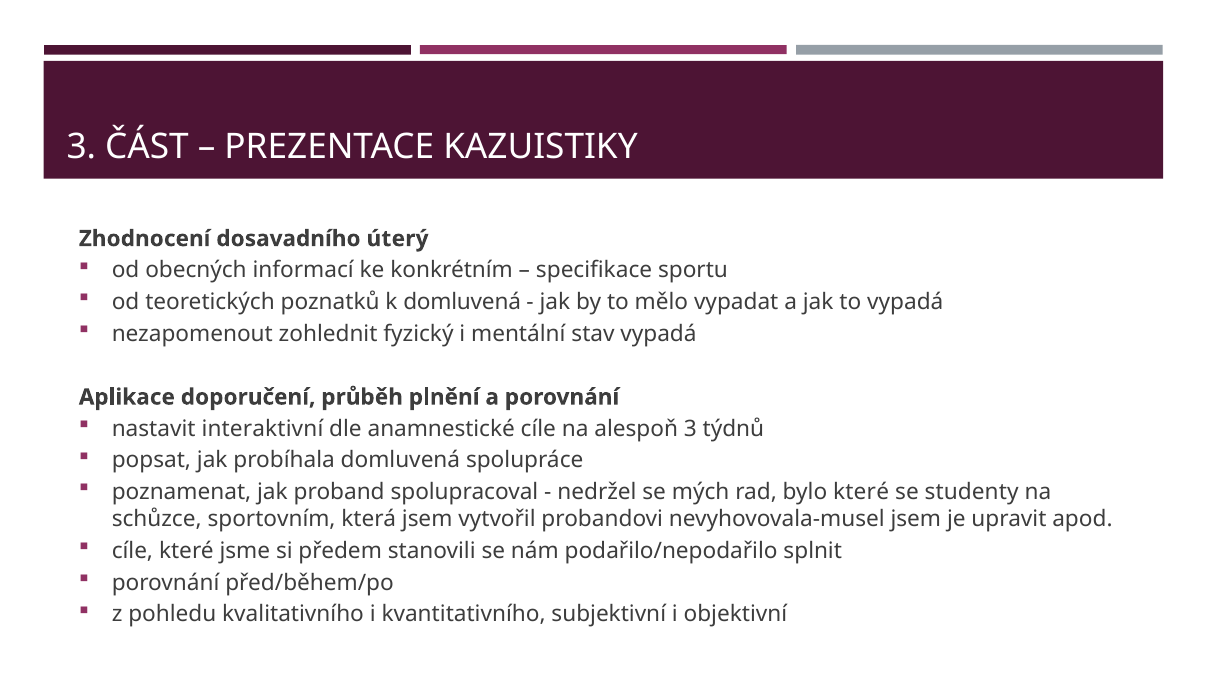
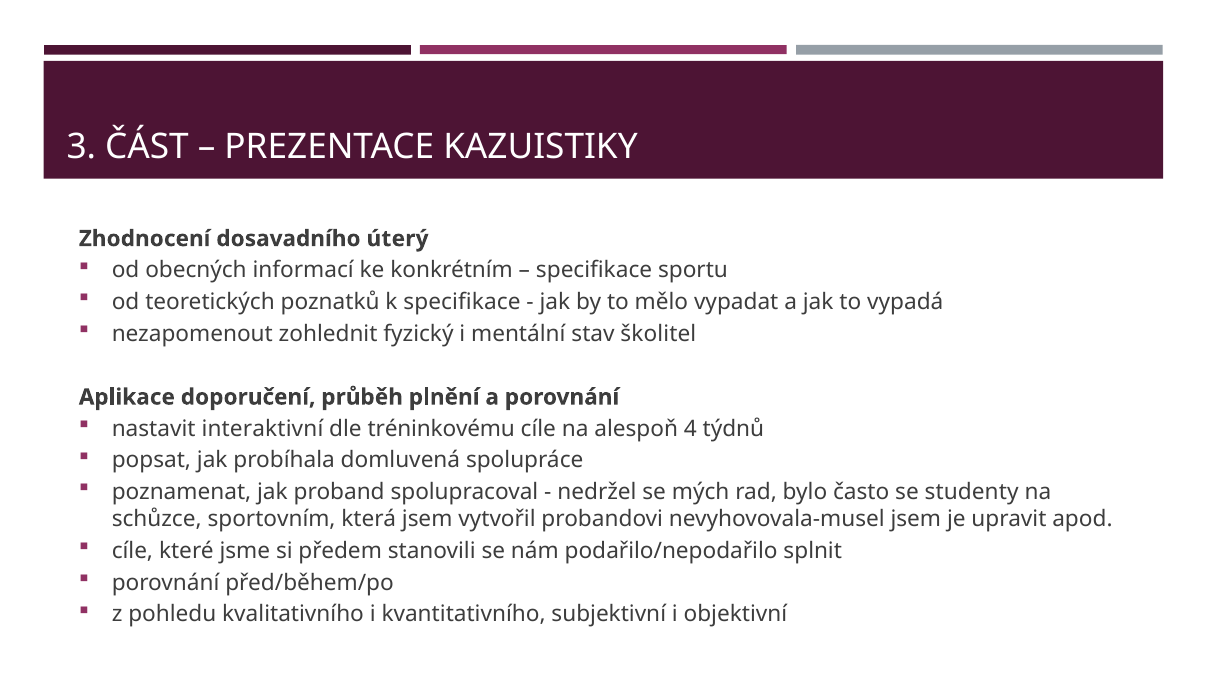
k domluvená: domluvená -> specifikace (462, 302)
stav vypadá: vypadá -> školitel (658, 334)
anamnestické: anamnestické -> tréninkovému (441, 429)
alespoň 3: 3 -> 4 (690, 429)
bylo které: které -> často (861, 492)
